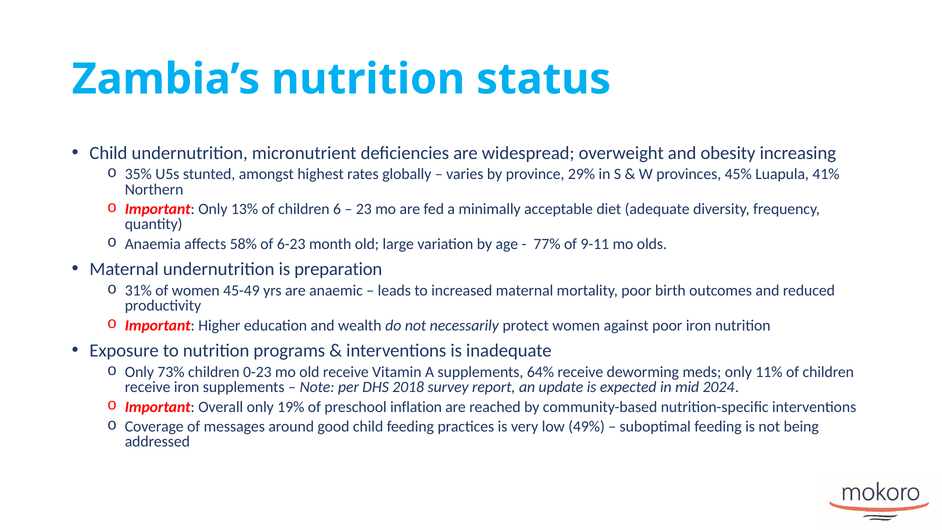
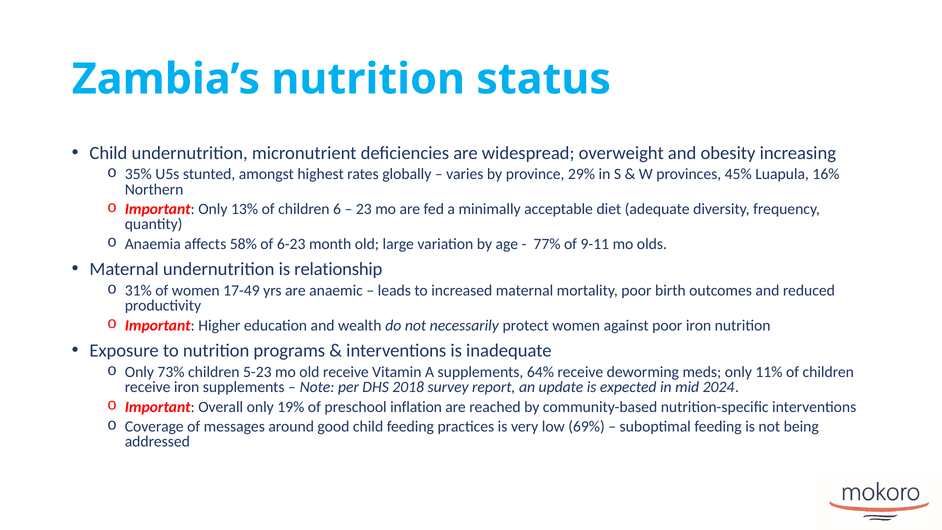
41%: 41% -> 16% (826, 174)
preparation: preparation -> relationship (338, 269)
45-49: 45-49 -> 17-49 (241, 290)
0-23: 0-23 -> 5-23 (257, 372)
49%: 49% -> 69% (587, 426)
